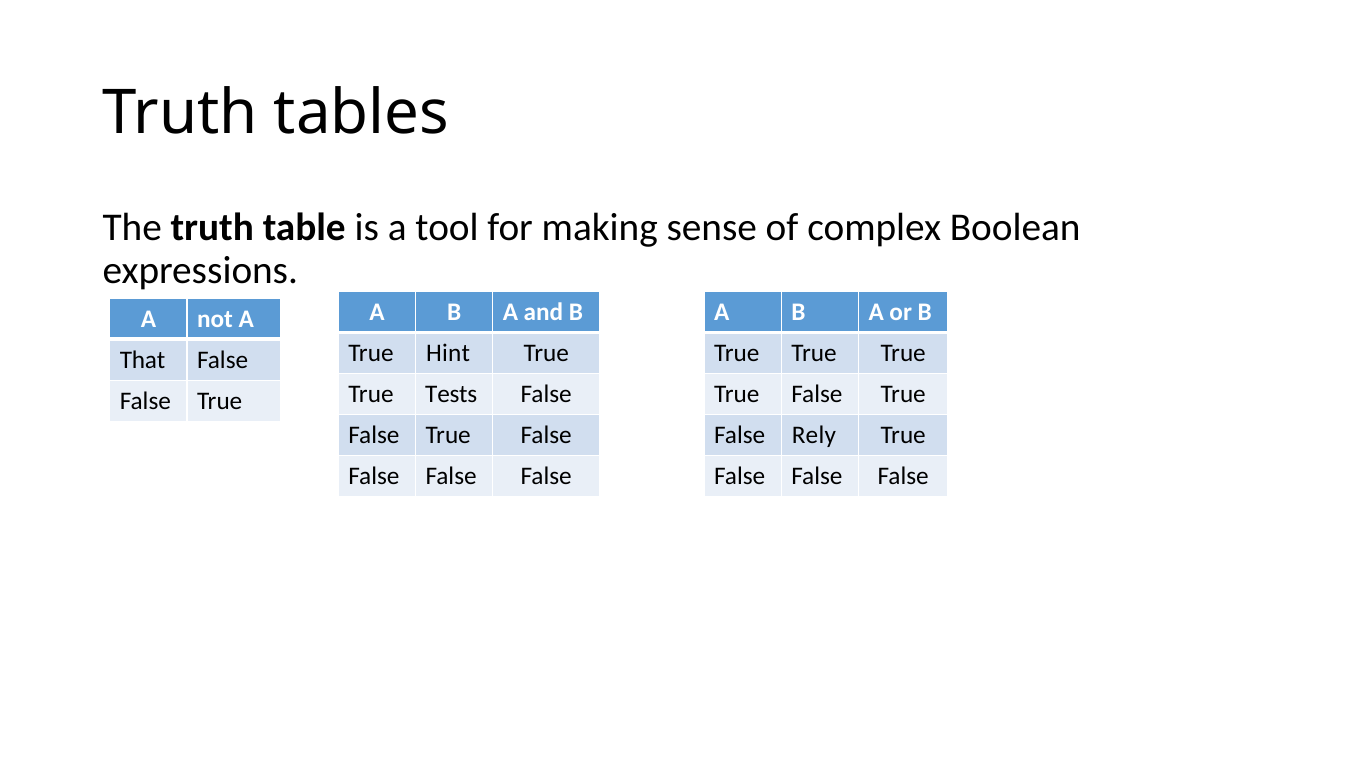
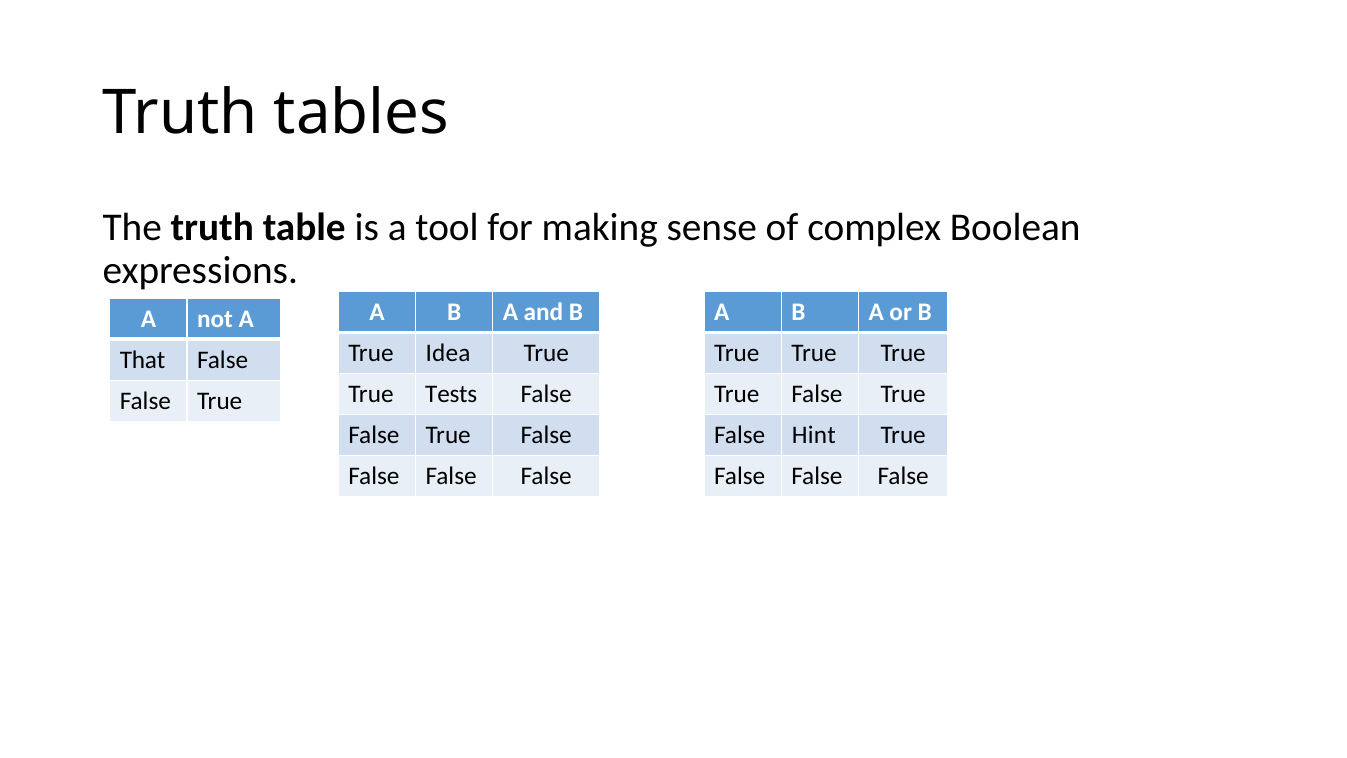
Hint: Hint -> Idea (448, 353)
Rely: Rely -> Hint (814, 435)
